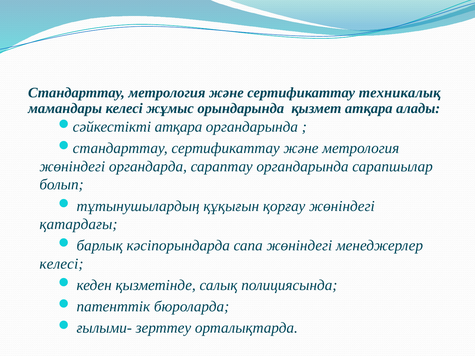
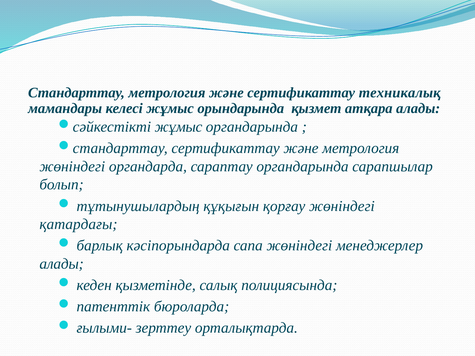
атқара: атқара -> жұмыс (179, 127)
келесі: келесі -> алады (62, 264)
